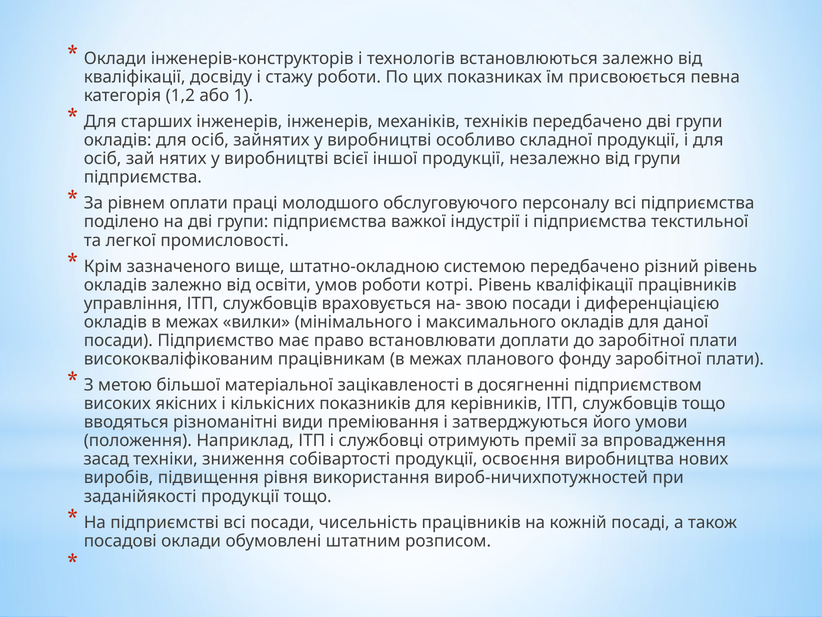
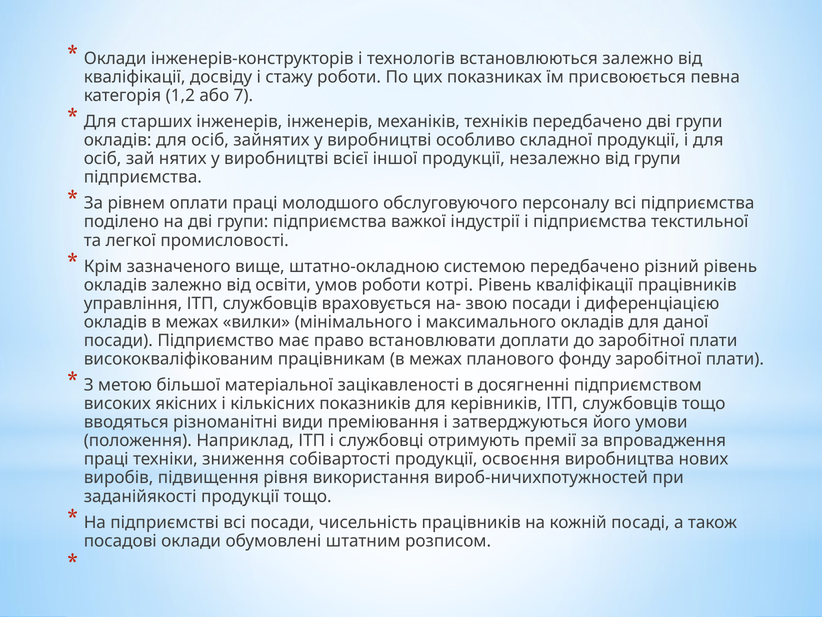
1: 1 -> 7 (243, 95)
засад: засад -> праці (106, 459)
